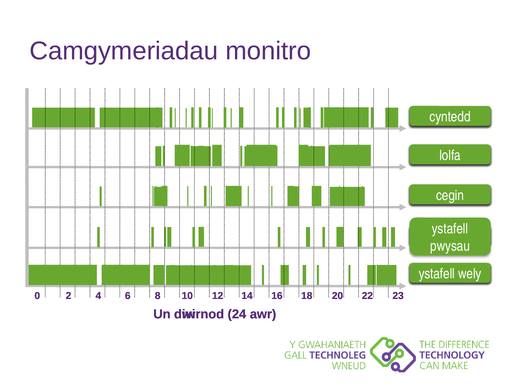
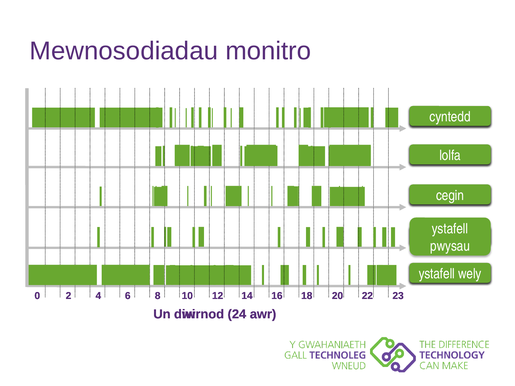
Camgymeriadau: Camgymeriadau -> Mewnosodiadau (124, 51)
